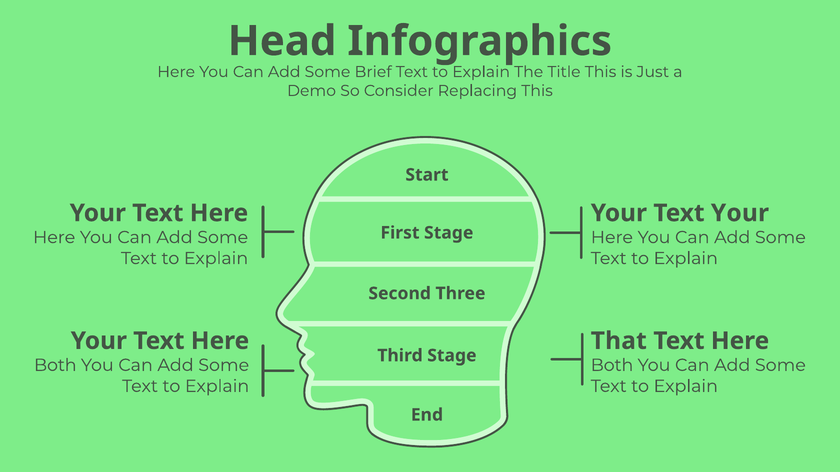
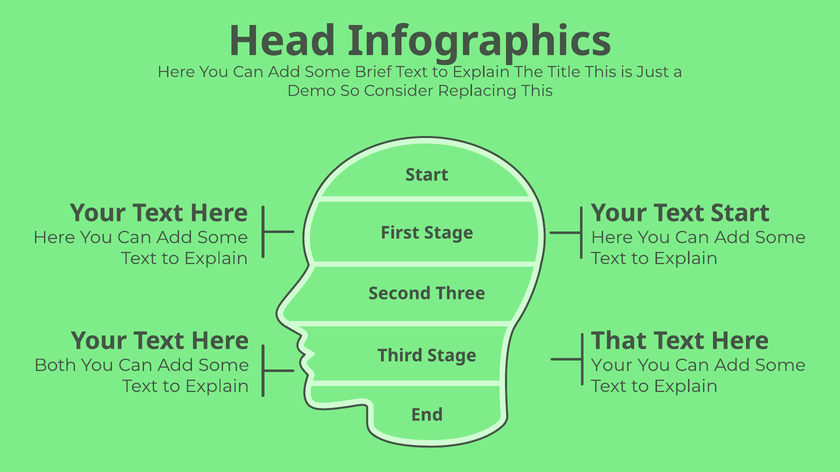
Text Your: Your -> Start (740, 213)
Both: Both -> Your (612, 366)
